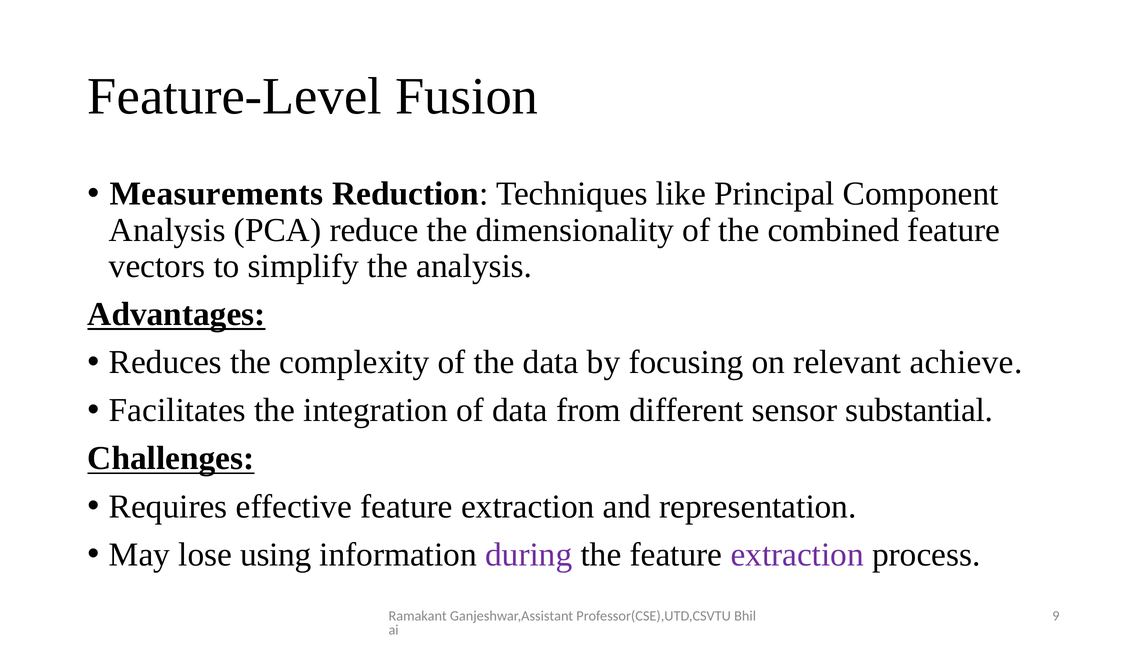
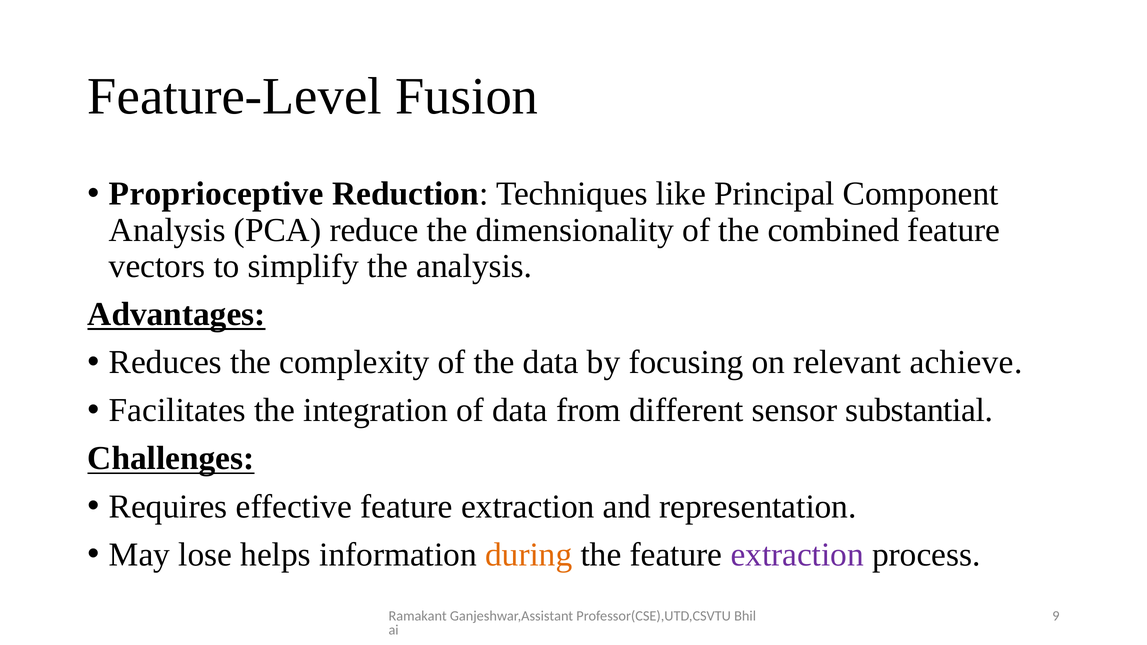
Measurements: Measurements -> Proprioceptive (216, 194)
using: using -> helps (276, 555)
during colour: purple -> orange (529, 555)
